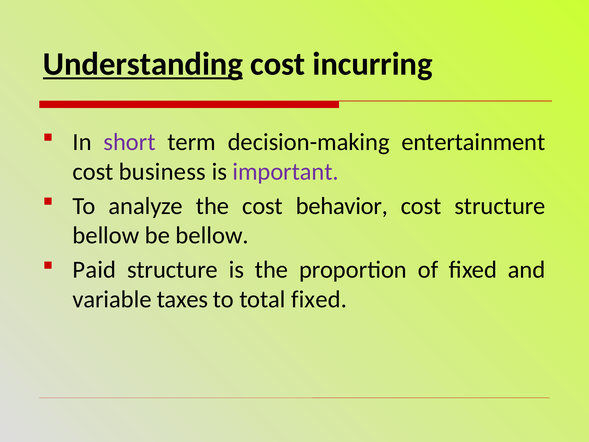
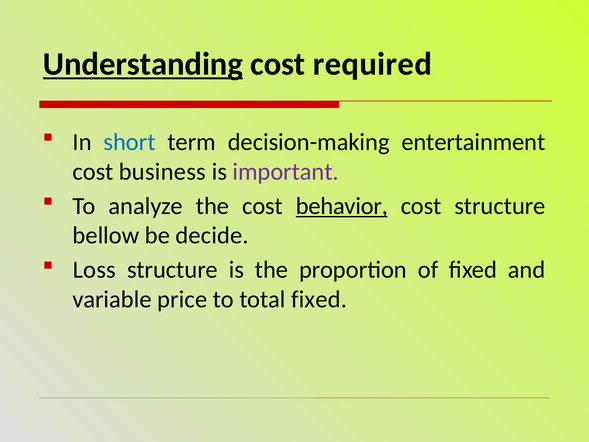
incurring: incurring -> required (372, 64)
short colour: purple -> blue (130, 142)
behavior underline: none -> present (342, 206)
be bellow: bellow -> decide (212, 235)
Paid: Paid -> Loss (94, 270)
taxes: taxes -> price (182, 299)
